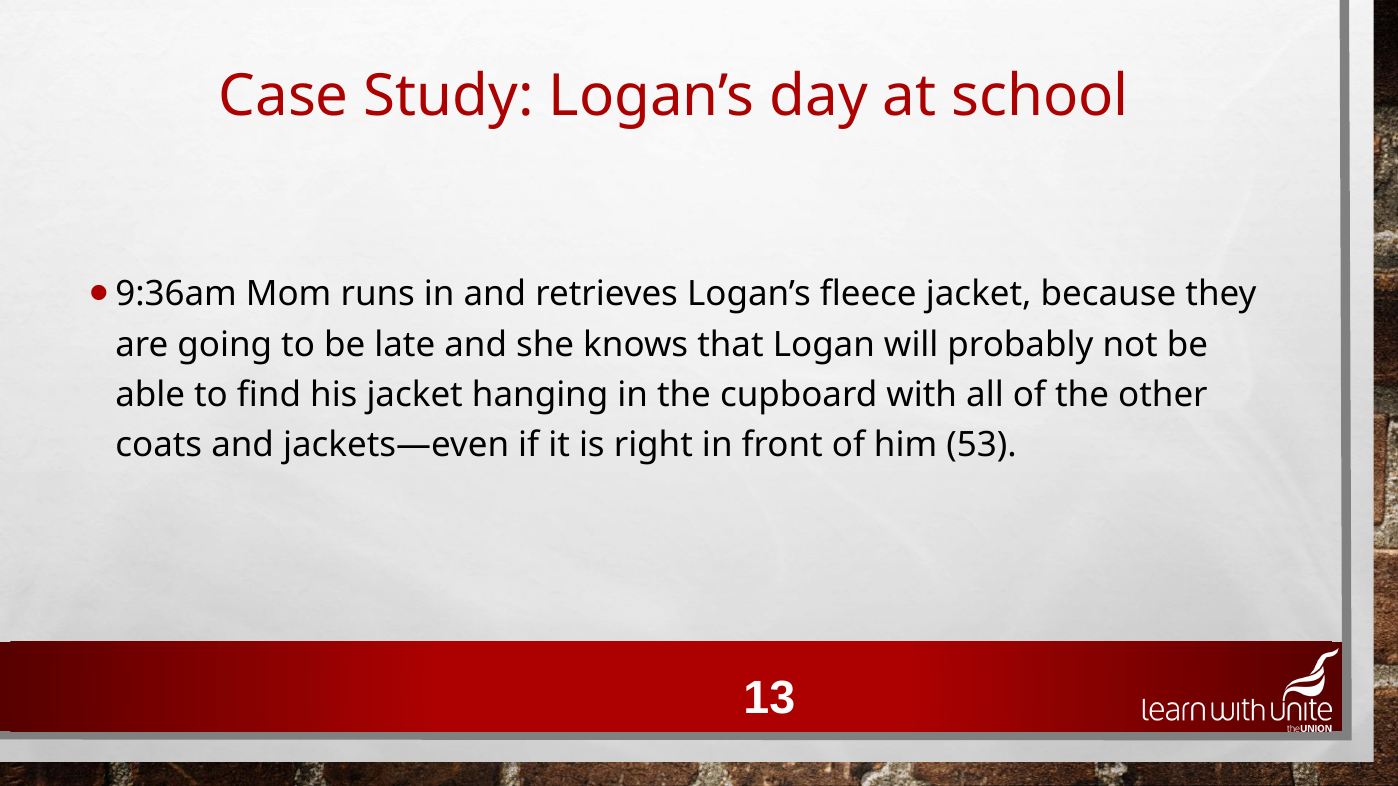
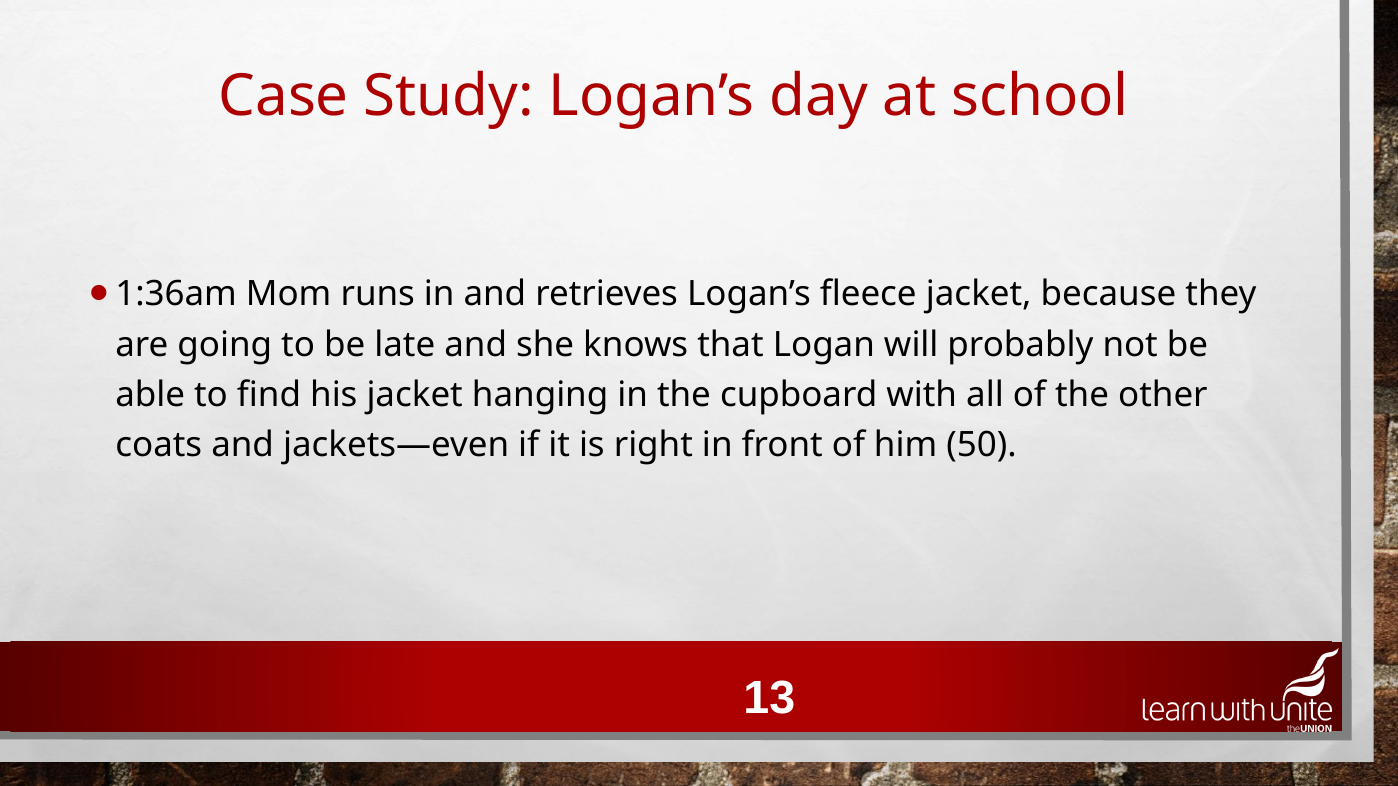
9:36am: 9:36am -> 1:36am (176, 294)
53: 53 -> 50 (982, 445)
